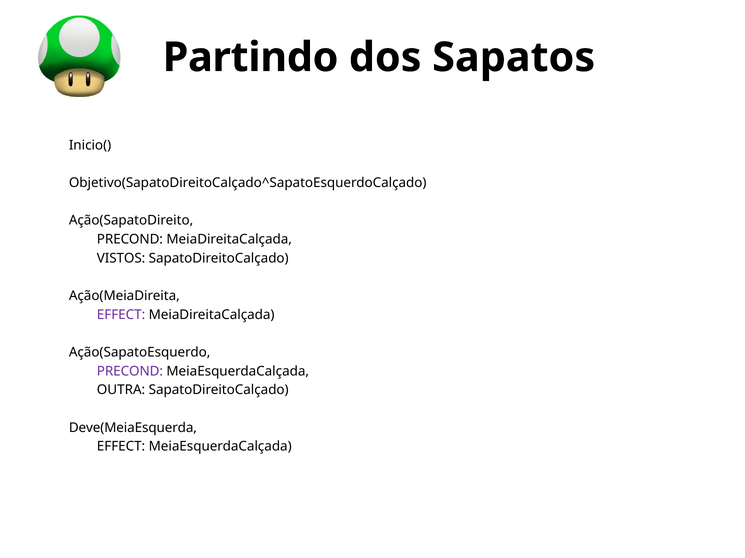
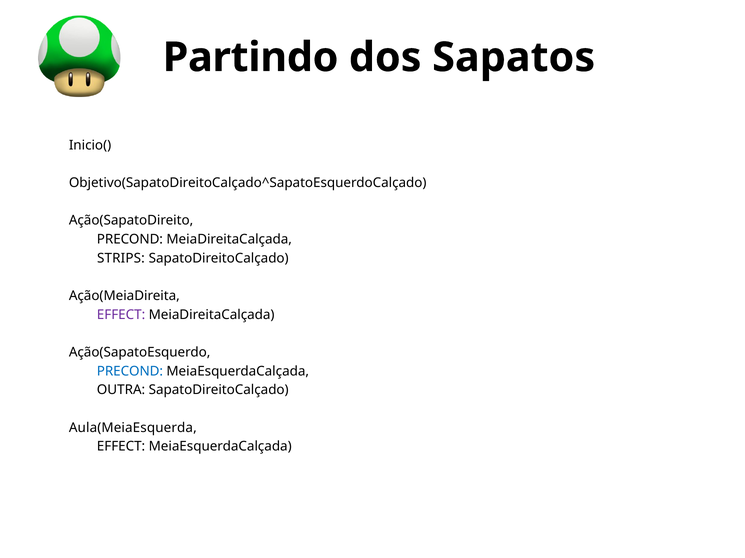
VISTOS: VISTOS -> STRIPS (121, 259)
PRECOND colour: purple -> blue (130, 372)
Deve(MeiaEsquerda: Deve(MeiaEsquerda -> Aula(MeiaEsquerda (133, 428)
